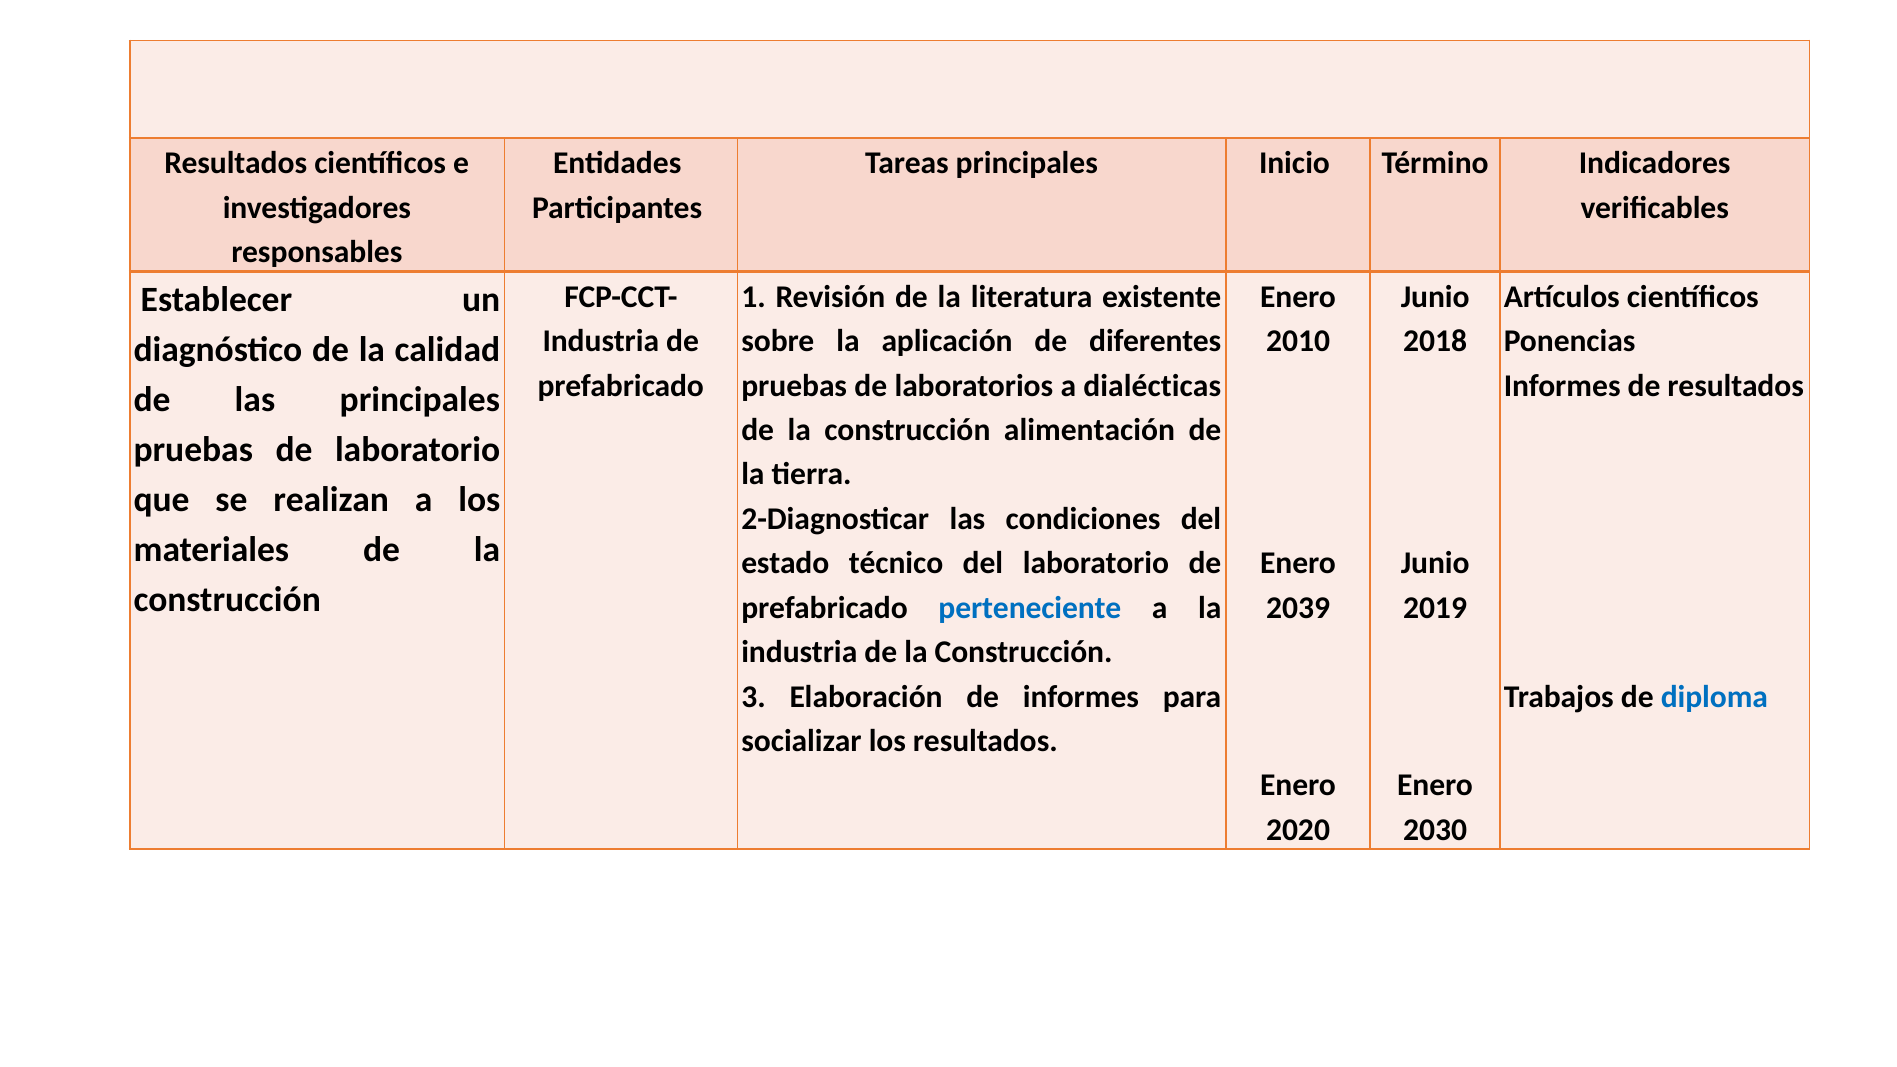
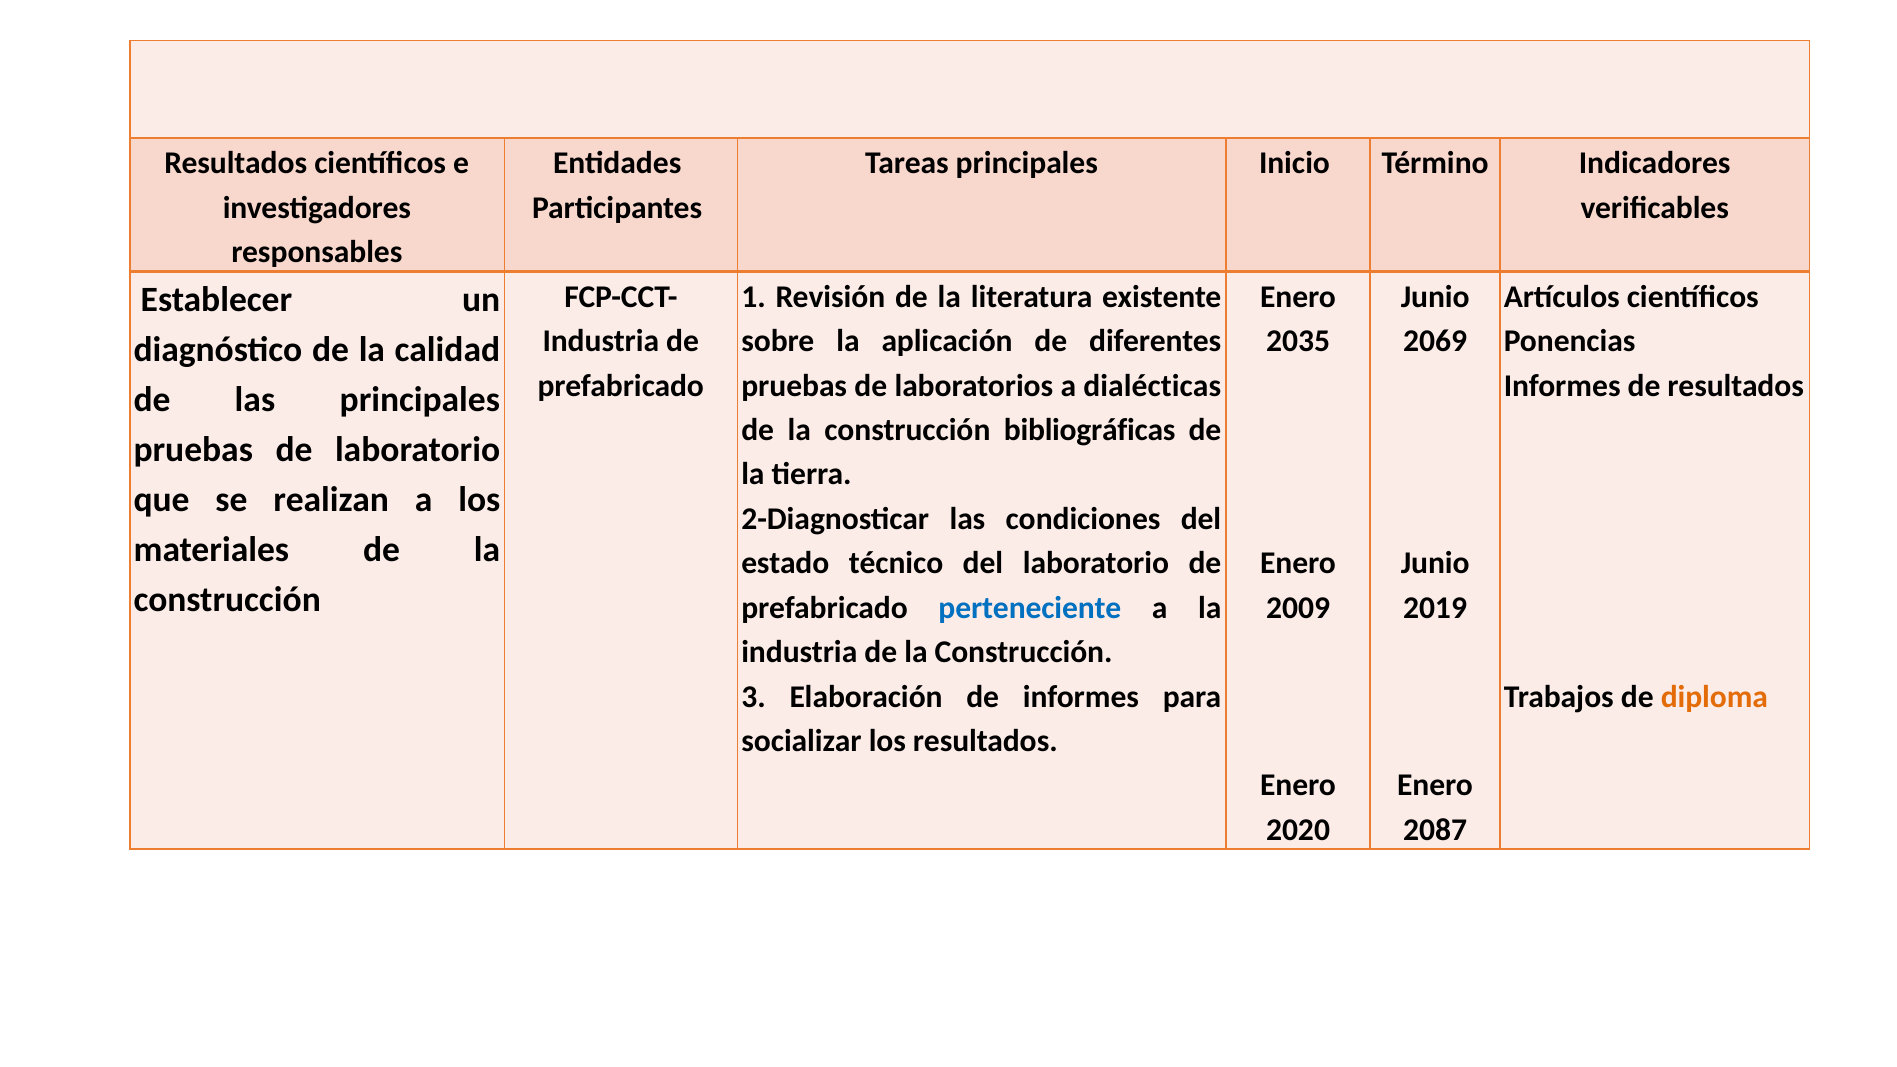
2010: 2010 -> 2035 (1298, 341)
2018: 2018 -> 2069 (1435, 341)
alimentación: alimentación -> bibliográficas (1090, 430)
2039: 2039 -> 2009 (1298, 608)
diploma colour: blue -> orange (1714, 697)
2030: 2030 -> 2087 (1435, 830)
